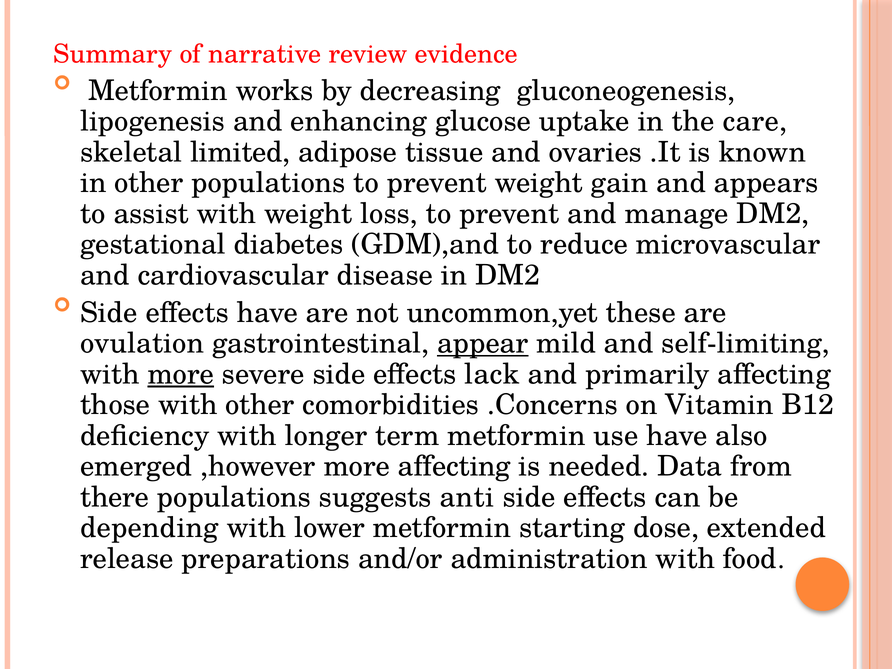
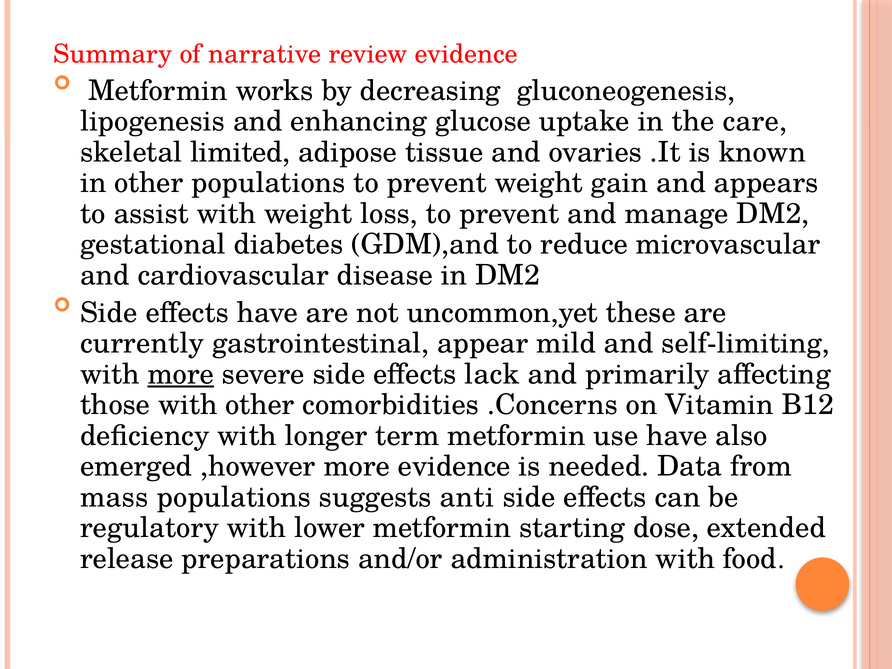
ovulation: ovulation -> currently (142, 343)
appear underline: present -> none (483, 343)
more affecting: affecting -> evidence (454, 467)
there: there -> mass (114, 497)
depending: depending -> regulatory (149, 528)
